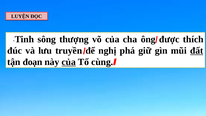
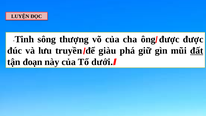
được thích: thích -> được (193, 39)
nghị: nghị -> giàu (107, 51)
của underline: present -> none (69, 62)
cùng: cùng -> dưới (102, 62)
